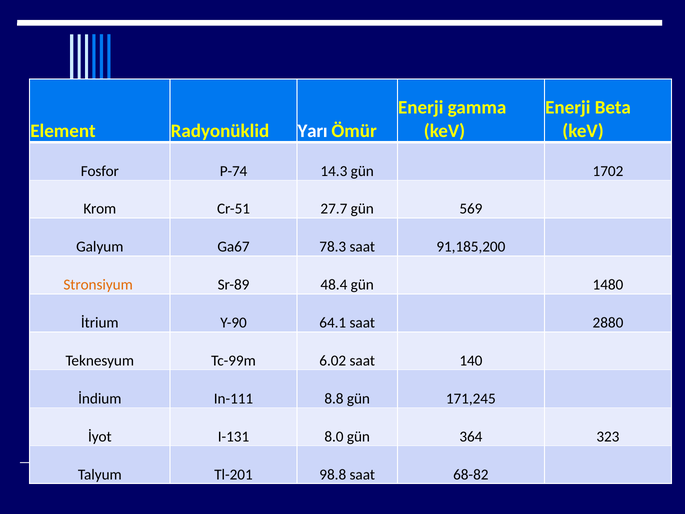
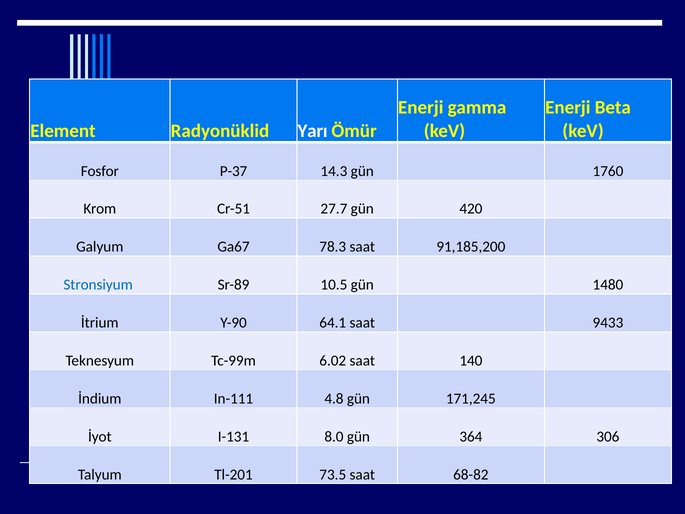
P-74: P-74 -> P-37 (234, 171)
1702: 1702 -> 1760 (608, 171)
569: 569 -> 420 (471, 209)
Stronsiyum colour: orange -> blue (98, 285)
48.4: 48.4 -> 10.5 (334, 285)
2880: 2880 -> 9433 (608, 323)
8.8: 8.8 -> 4.8 (334, 398)
323: 323 -> 306 (608, 436)
98.8: 98.8 -> 73.5 (333, 474)
